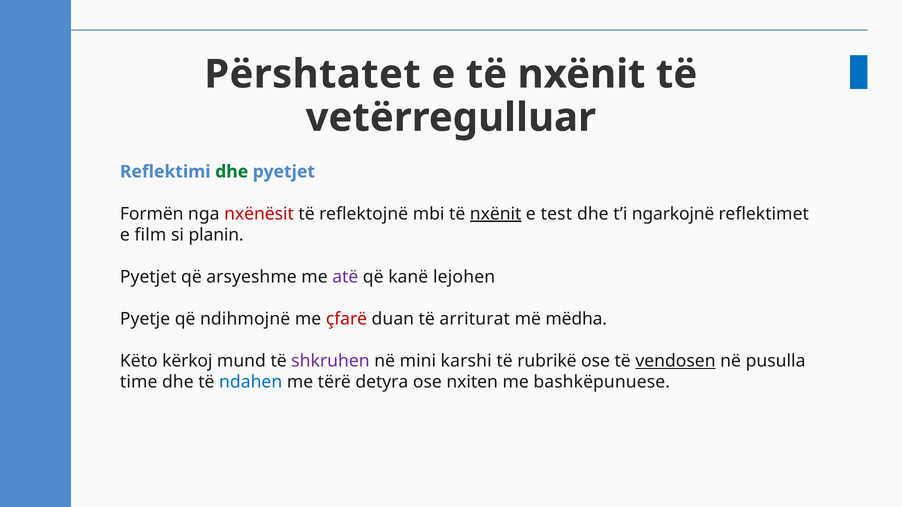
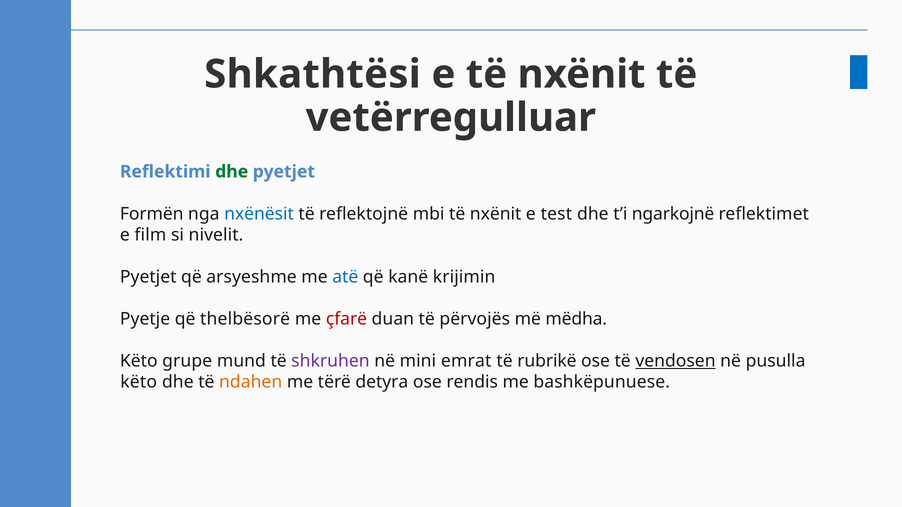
Përshtatet: Përshtatet -> Shkathtësi (312, 74)
nxënësit colour: red -> blue (259, 214)
nxënit underline: present -> none (496, 214)
planin: planin -> nivelit (216, 235)
atë colour: purple -> blue (345, 277)
lejohen: lejohen -> krijimin (464, 277)
ndihmojnë: ndihmojnë -> thelbësorë (245, 319)
arriturat: arriturat -> përvojës (475, 319)
kërkoj: kërkoj -> grupe (187, 361)
karshi: karshi -> emrat (466, 361)
time: time -> këto (139, 382)
ndahen colour: blue -> orange (251, 382)
nxiten: nxiten -> rendis (472, 382)
